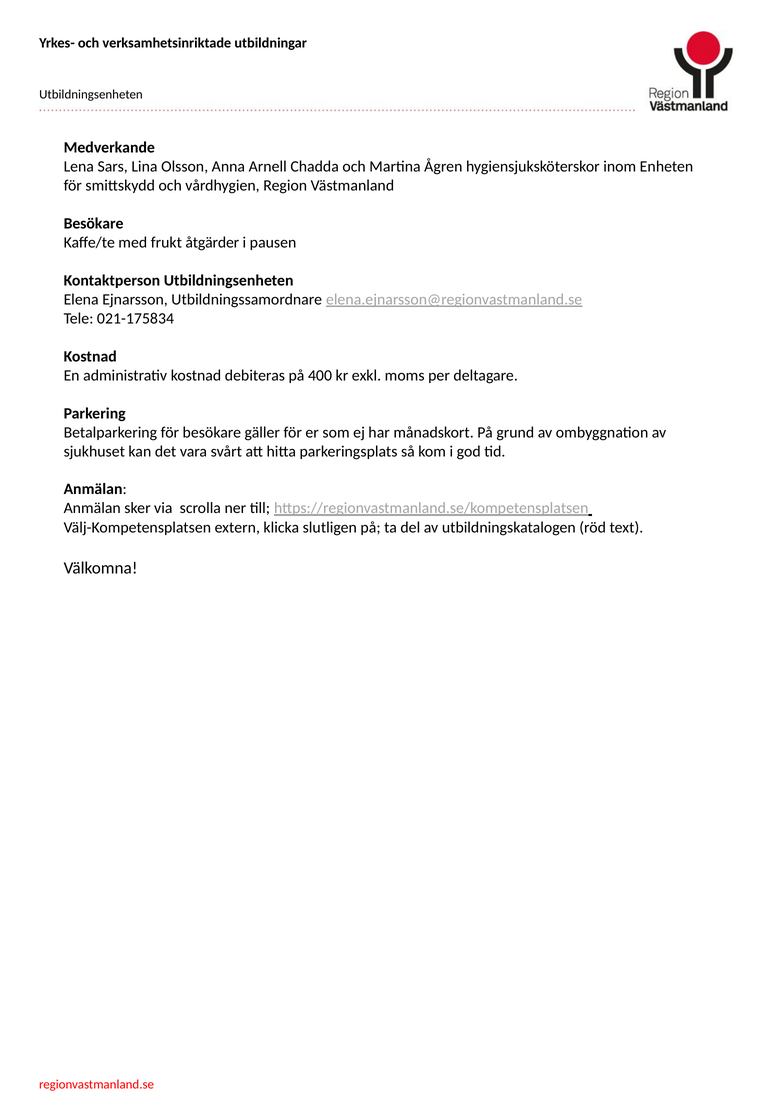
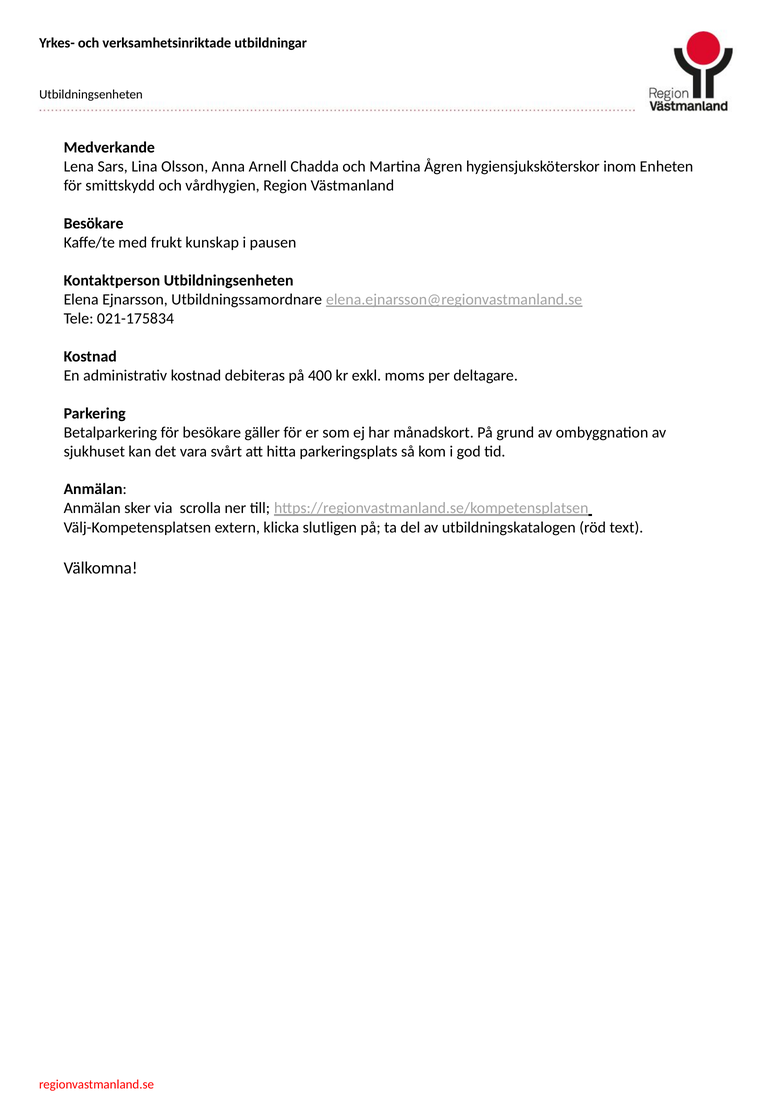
åtgärder: åtgärder -> kunskap (212, 243)
